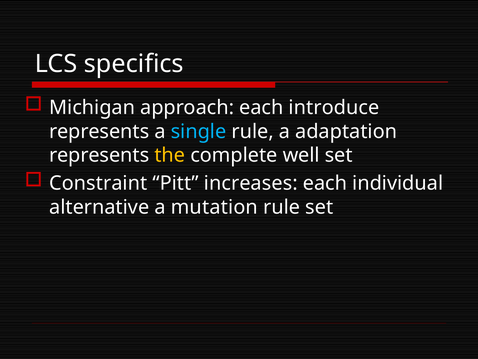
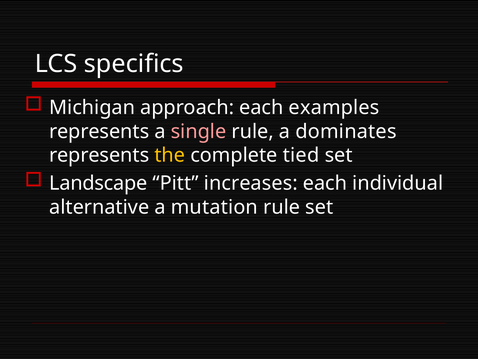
introduce: introduce -> examples (334, 107)
single colour: light blue -> pink (199, 131)
adaptation: adaptation -> dominates (346, 131)
well: well -> tied (301, 155)
Constraint: Constraint -> Landscape (98, 183)
